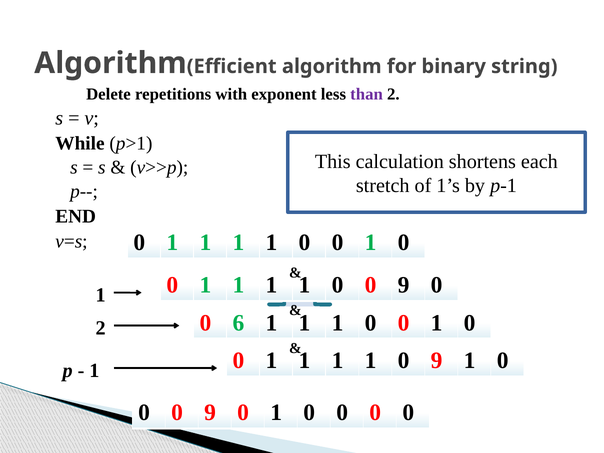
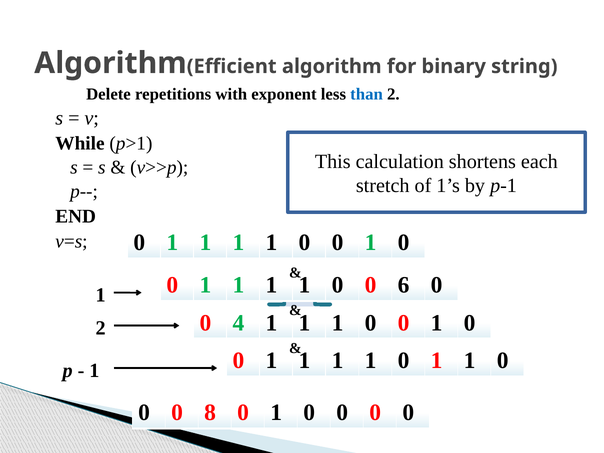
than colour: purple -> blue (367, 94)
1 0 0 9: 9 -> 6 (404, 285)
6: 6 -> 4 (238, 323)
1 0 9: 9 -> 1 (437, 361)
9: 9 -> 8 (210, 413)
